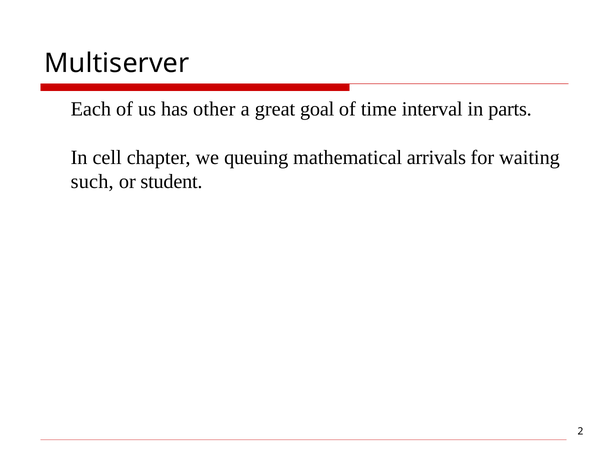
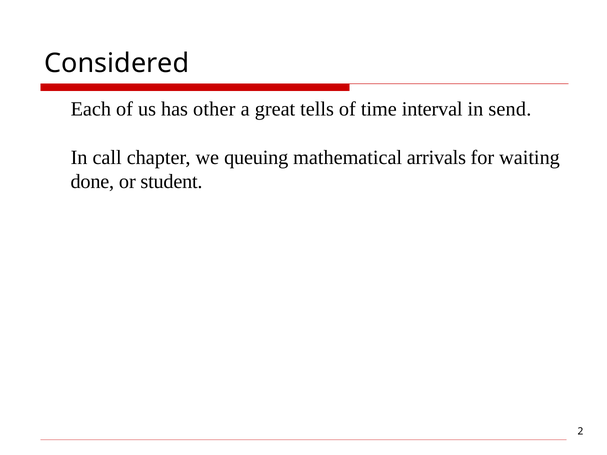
Multiserver: Multiserver -> Considered (117, 63)
goal: goal -> tells (317, 109)
parts: parts -> send (510, 109)
cell: cell -> call (107, 158)
such: such -> done (92, 182)
